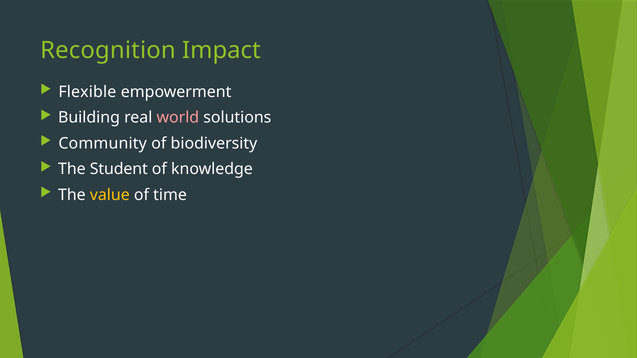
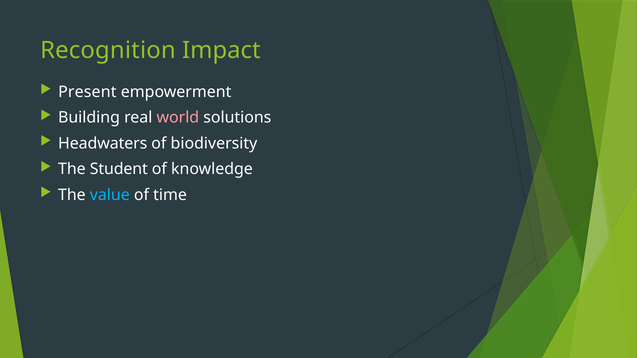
Flexible: Flexible -> Present (87, 92)
Community: Community -> Headwaters (103, 144)
value colour: yellow -> light blue (110, 195)
